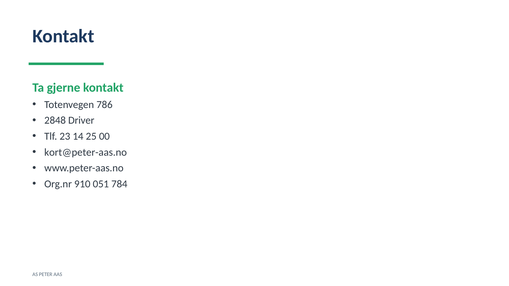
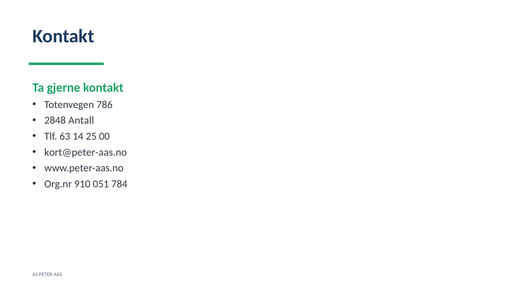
Driver: Driver -> Antall (81, 121)
23: 23 -> 63 (65, 136)
